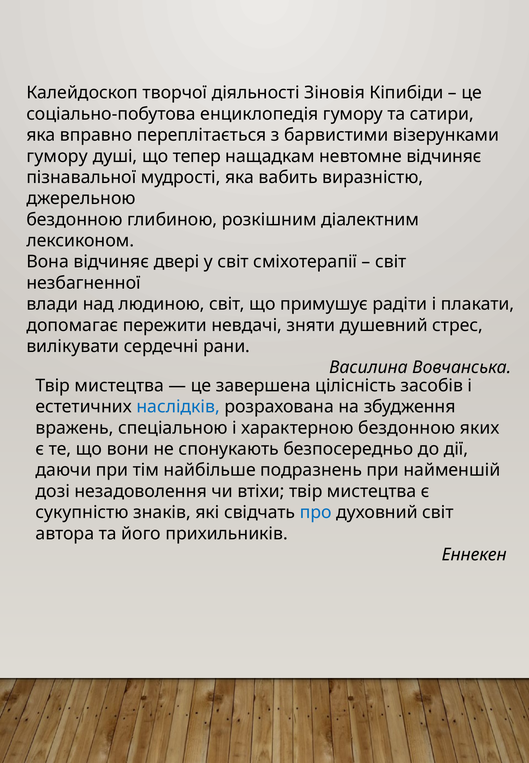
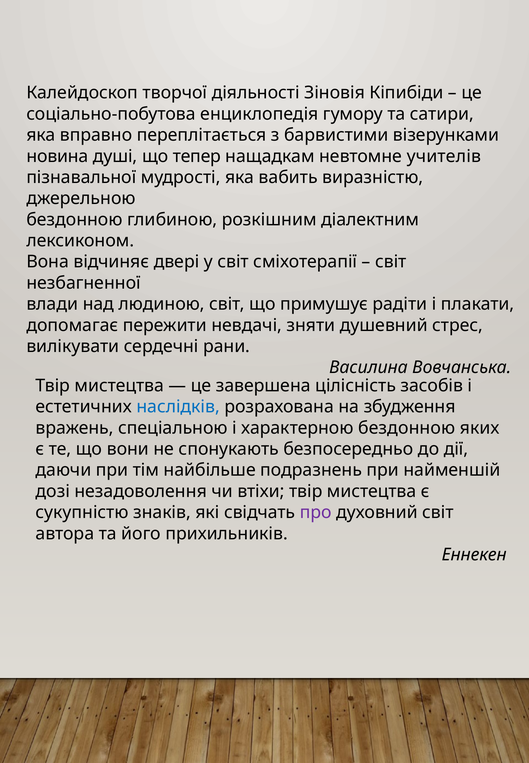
гумору: гумору -> новина (57, 156)
невтомне відчиняє: відчиняє -> учителів (444, 156)
про colour: blue -> purple (316, 513)
